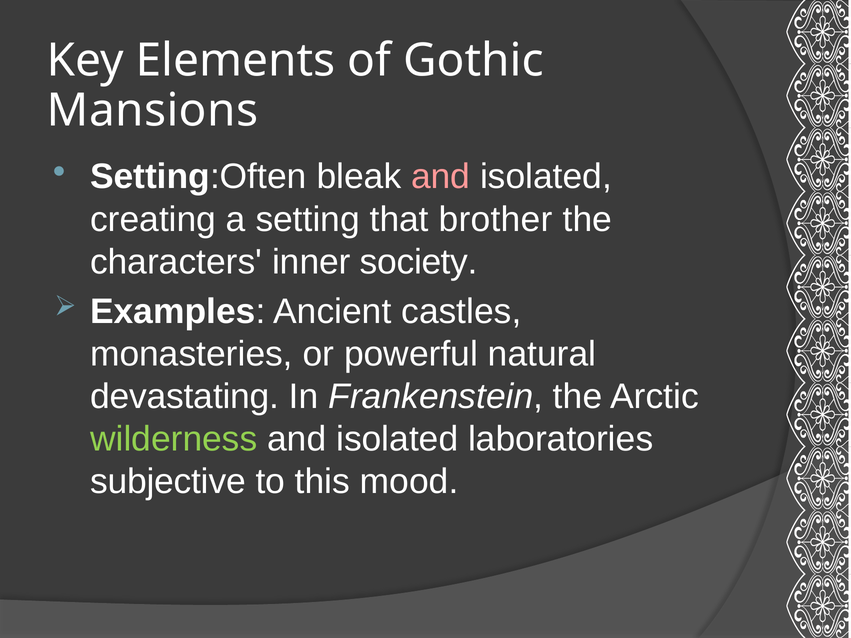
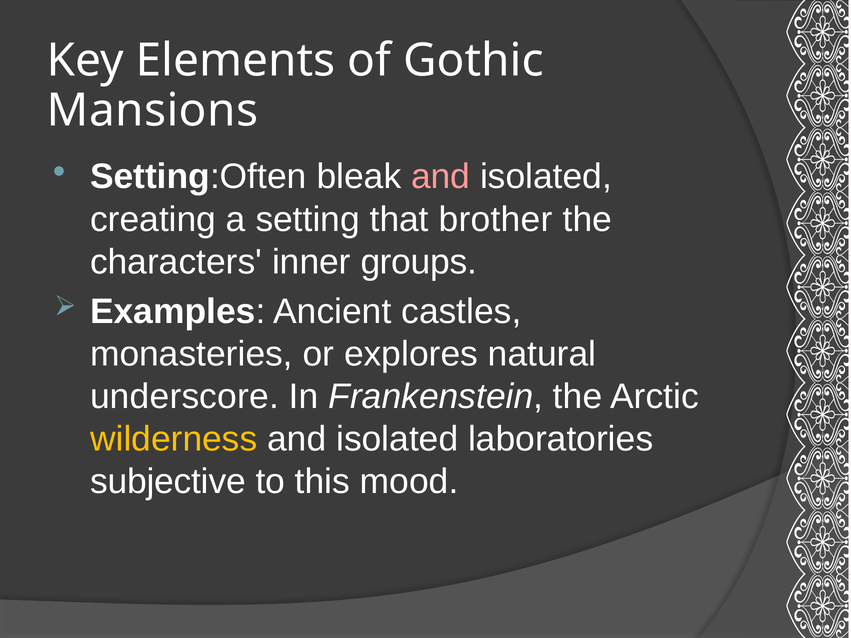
society: society -> groups (419, 262)
powerful: powerful -> explores (411, 354)
devastating: devastating -> underscore (184, 397)
wilderness colour: light green -> yellow (174, 439)
